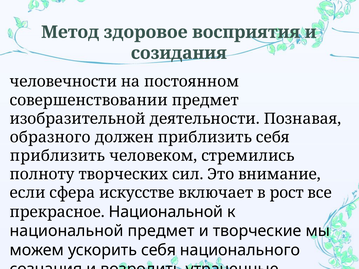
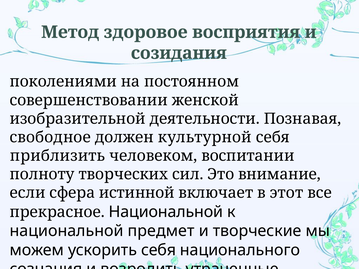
человечности: человечности -> поколениями (63, 82)
совершенствовании предмет: предмет -> женской (205, 100)
образного: образного -> свободное (50, 137)
должен приблизить: приблизить -> культурной (205, 137)
стремились: стремились -> воспитании (248, 156)
искусстве: искусстве -> истинной (137, 193)
рост: рост -> этот (287, 193)
